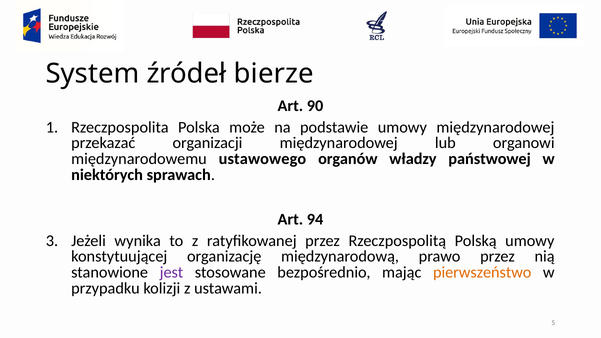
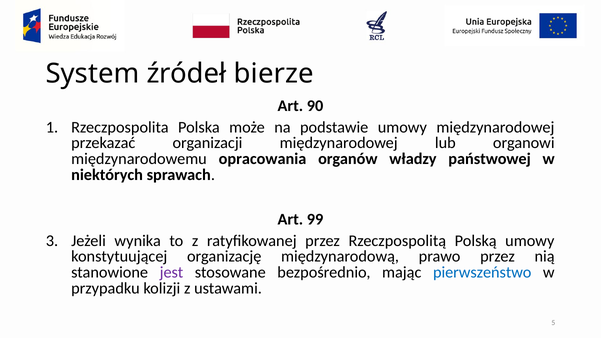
ustawowego: ustawowego -> opracowania (263, 159)
94: 94 -> 99 (315, 219)
pierwszeństwo colour: orange -> blue (482, 272)
